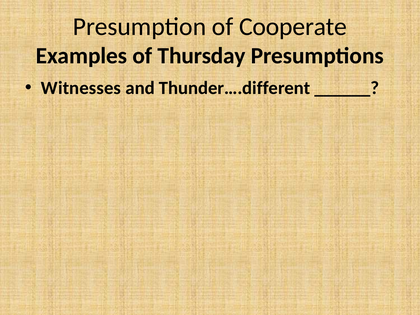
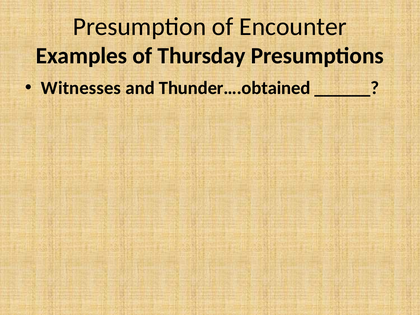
Cooperate: Cooperate -> Encounter (293, 27)
Thunder….different: Thunder….different -> Thunder….obtained (235, 88)
